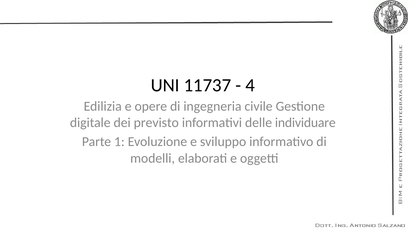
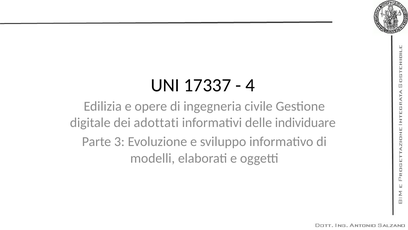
11737: 11737 -> 17337 (208, 85)
previsto: previsto -> adottati (156, 122)
1: 1 -> 3 (119, 142)
